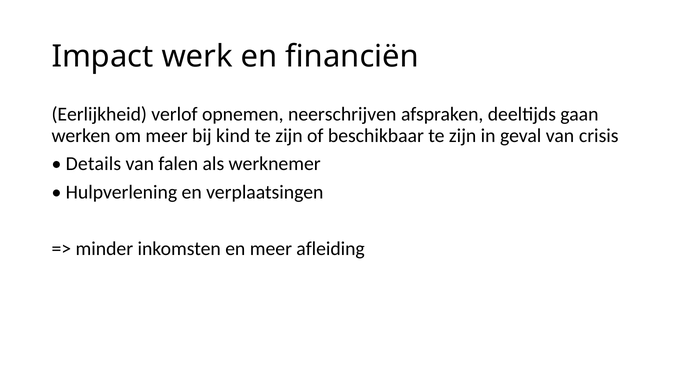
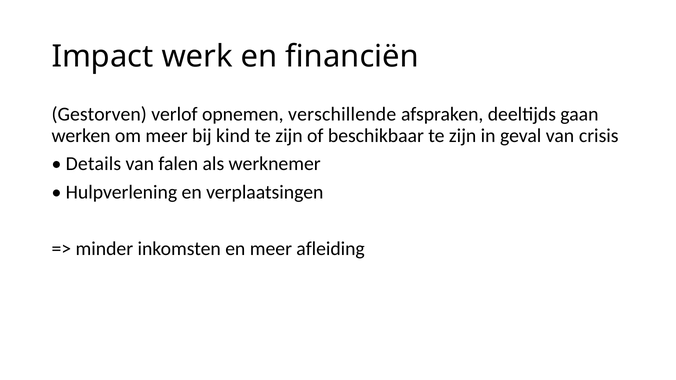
Eerlijkheid: Eerlijkheid -> Gestorven (99, 114)
neerschrijven: neerschrijven -> verschillende (342, 114)
